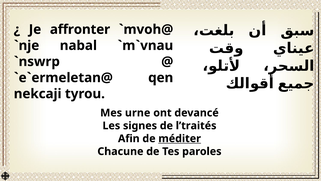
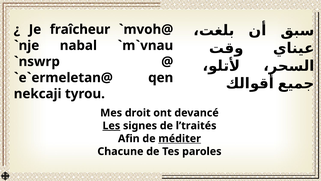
affronter: affronter -> fraîcheur (80, 29)
urne: urne -> droit (138, 113)
Les underline: none -> present (111, 125)
